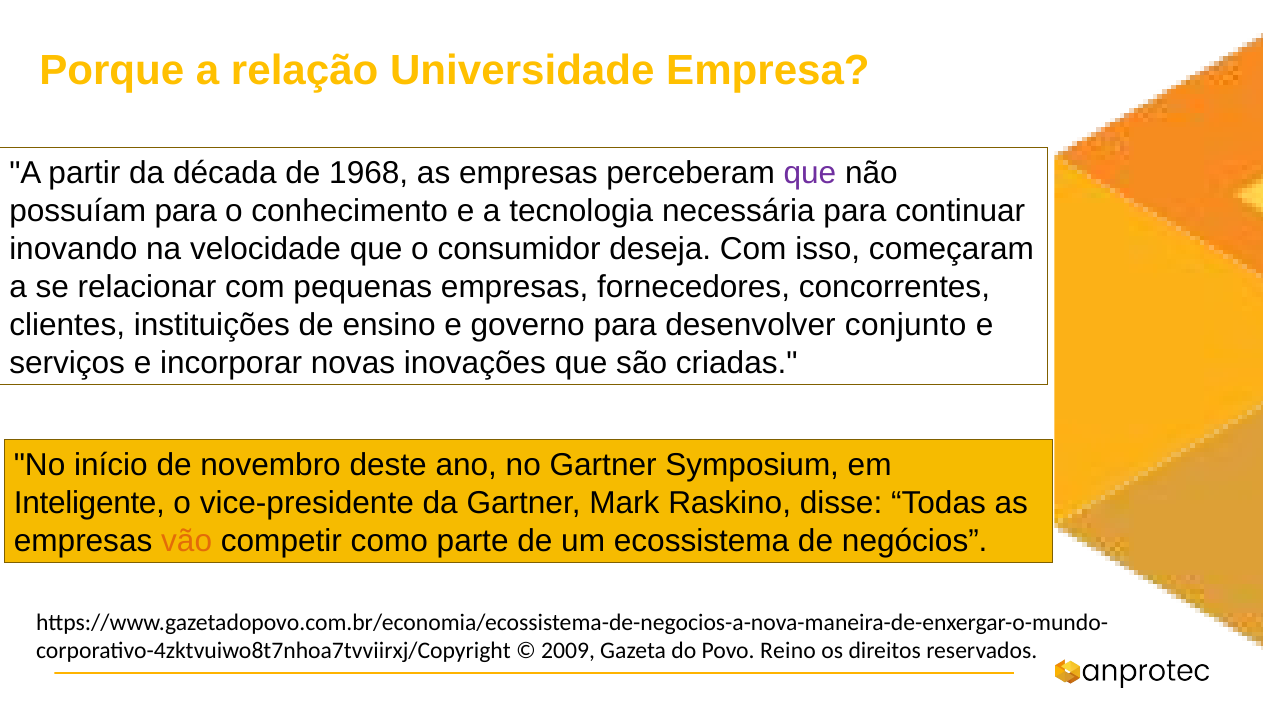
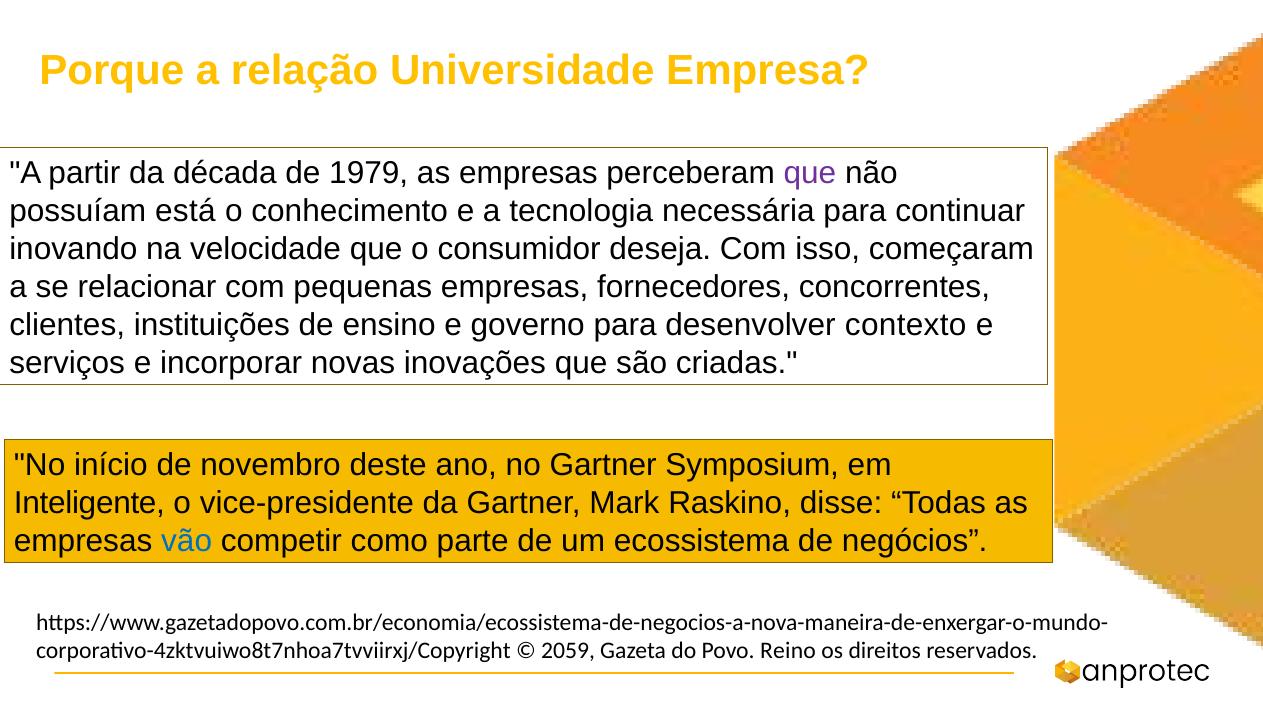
1968: 1968 -> 1979 (369, 173)
possuíam para: para -> está (185, 211)
conjunto: conjunto -> contexto (906, 325)
vão colour: orange -> blue (187, 540)
2009: 2009 -> 2059 (568, 651)
